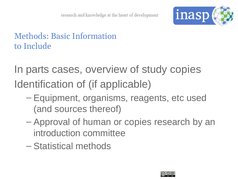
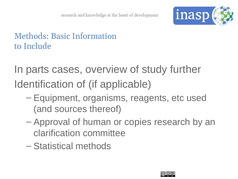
study copies: copies -> further (186, 69)
introduction: introduction -> clarification (57, 133)
